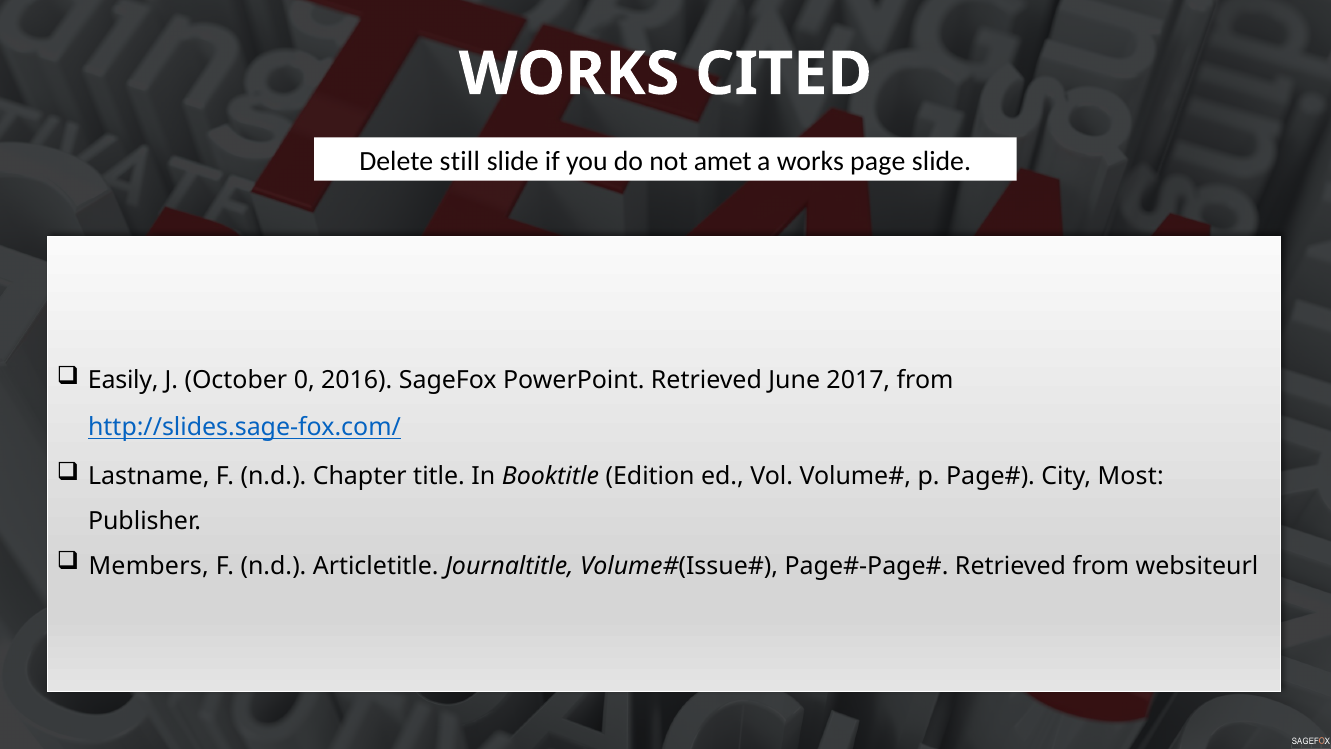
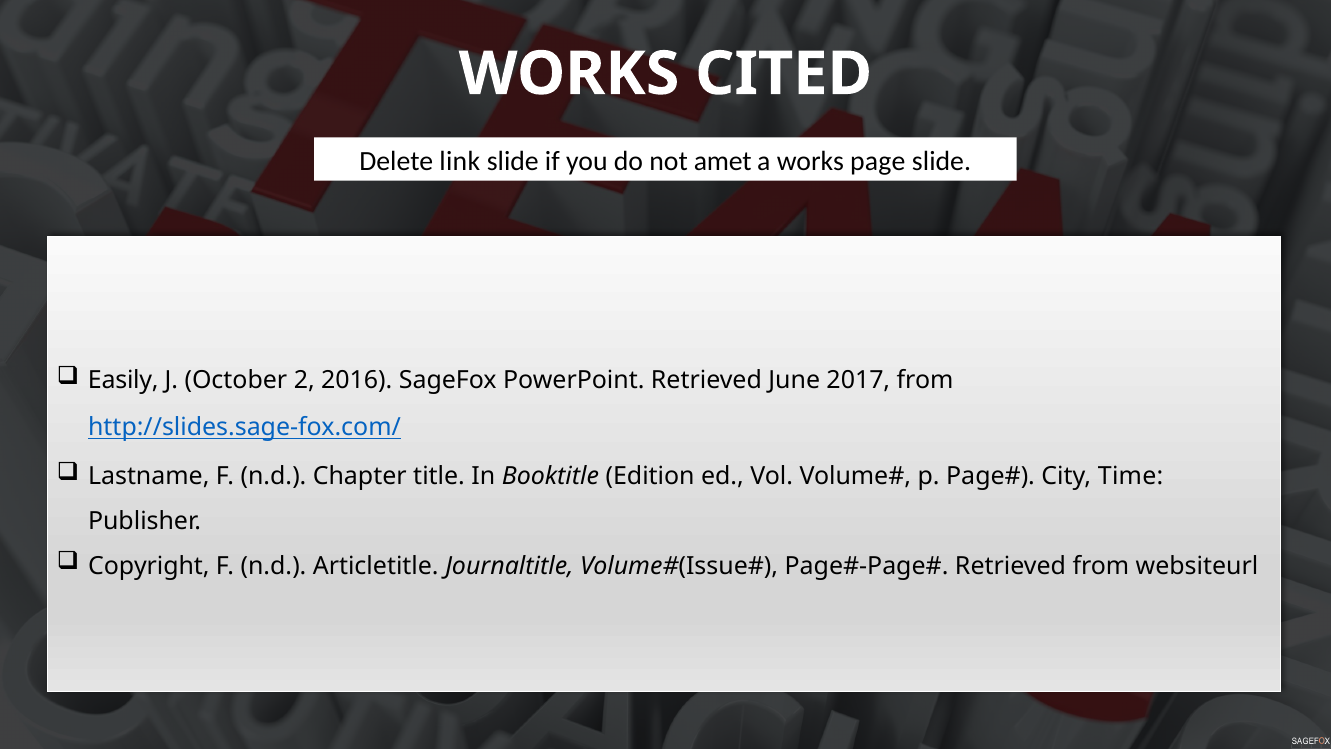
still: still -> link (460, 161)
0: 0 -> 2 (304, 380)
Most: Most -> Time (1131, 476)
Members: Members -> Copyright (149, 566)
